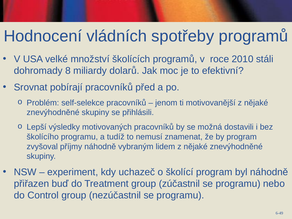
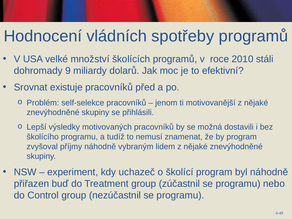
8: 8 -> 9 (68, 71)
pobírají: pobírají -> existuje (66, 87)
